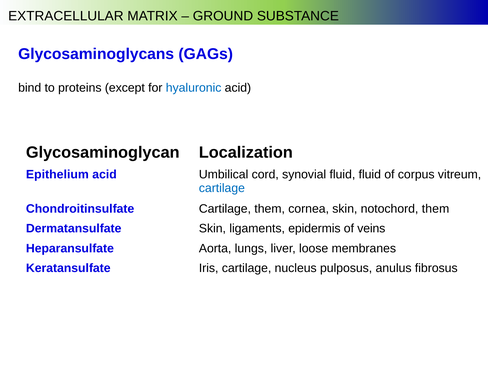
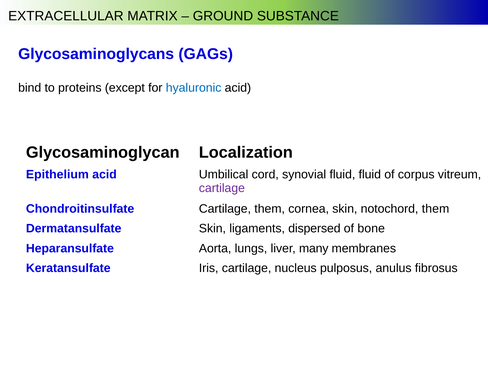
cartilage colour: blue -> purple (222, 188)
epidermis: epidermis -> dispersed (314, 229)
veins: veins -> bone (371, 229)
loose: loose -> many (314, 248)
